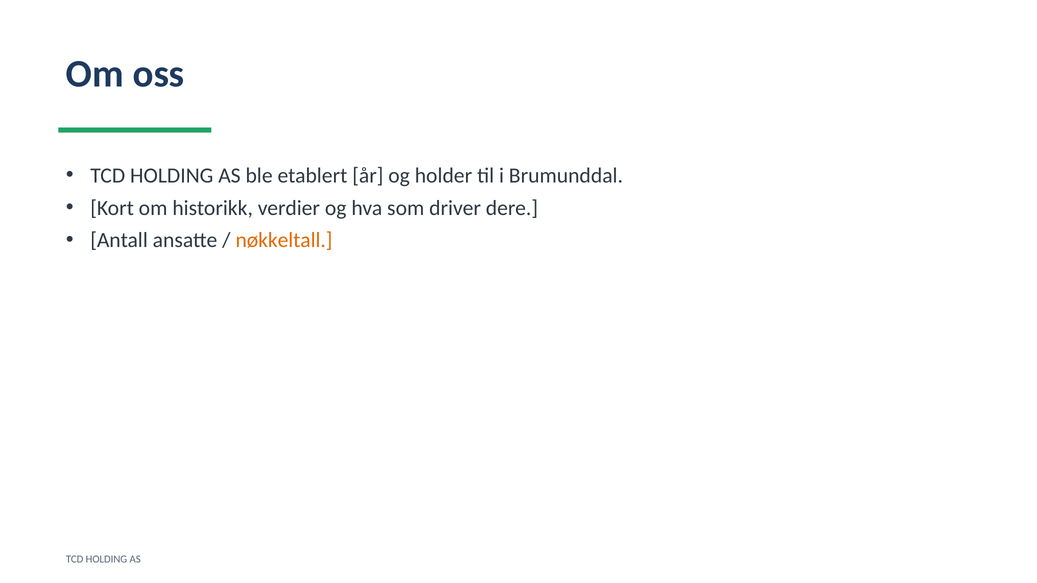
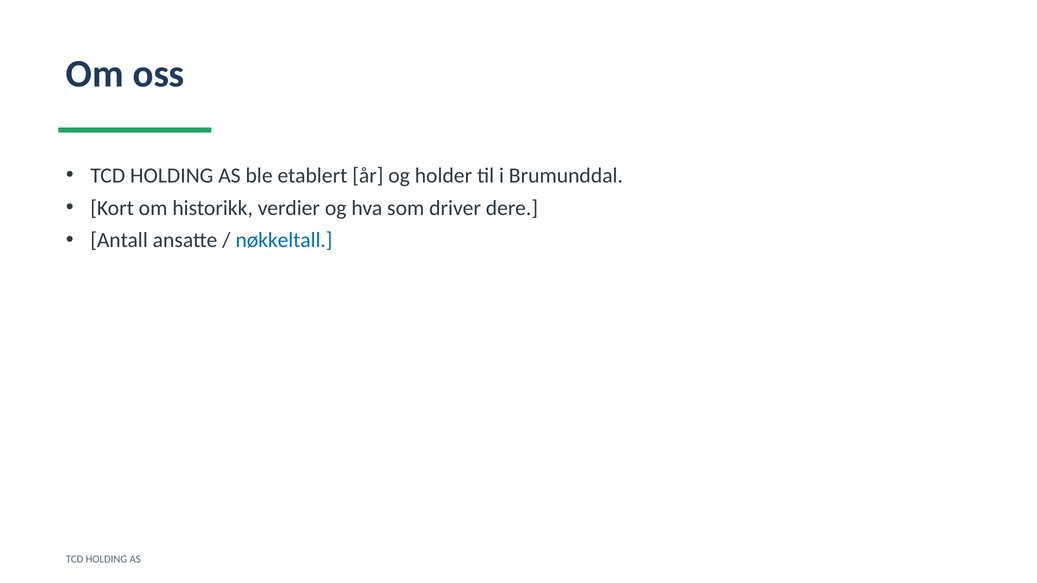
nøkkeltall colour: orange -> blue (284, 240)
